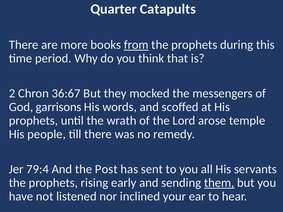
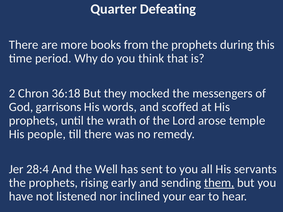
Catapults: Catapults -> Defeating (168, 9)
from underline: present -> none (136, 45)
36:67: 36:67 -> 36:18 (66, 94)
79:4: 79:4 -> 28:4 (38, 169)
Post: Post -> Well (106, 169)
